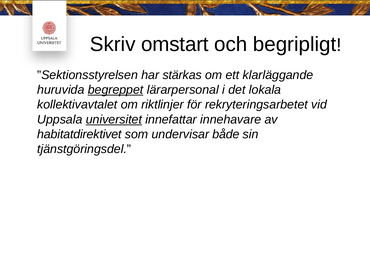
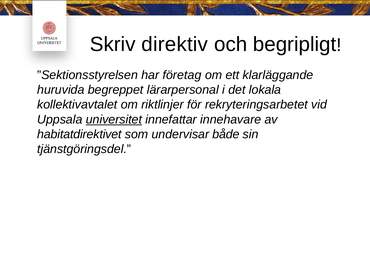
omstart: omstart -> direktiv (175, 44)
stärkas: stärkas -> företag (182, 75)
begreppet underline: present -> none (116, 90)
